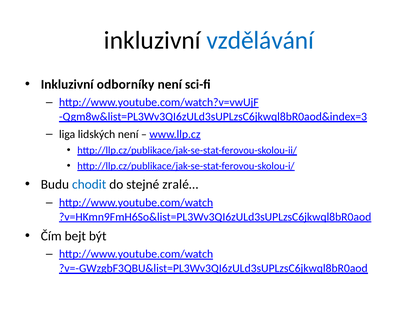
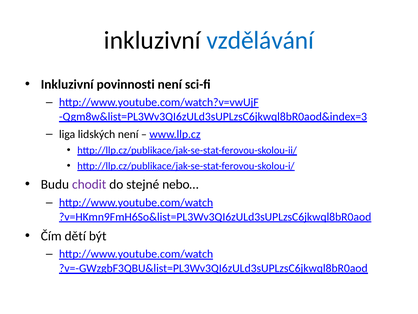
odborníky: odborníky -> povinnosti (126, 84)
chodit colour: blue -> purple (89, 184)
zralé…: zralé… -> nebo… (180, 184)
bejt: bejt -> dětí (75, 236)
